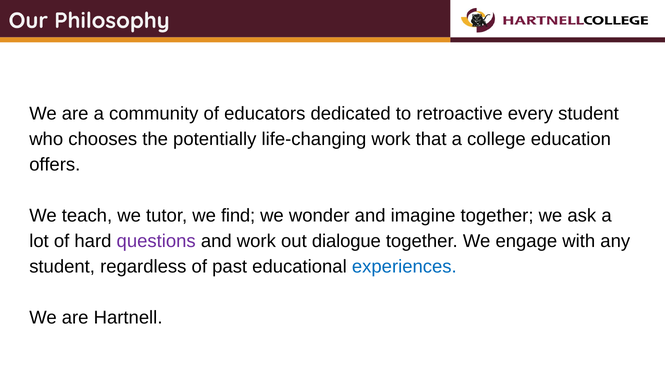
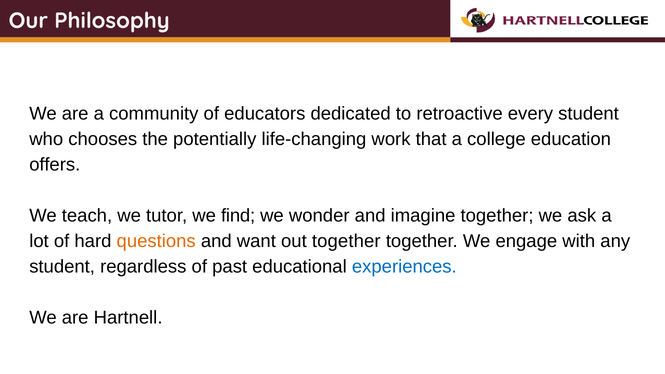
questions colour: purple -> orange (156, 241)
and work: work -> want (256, 241)
out dialogue: dialogue -> together (346, 241)
